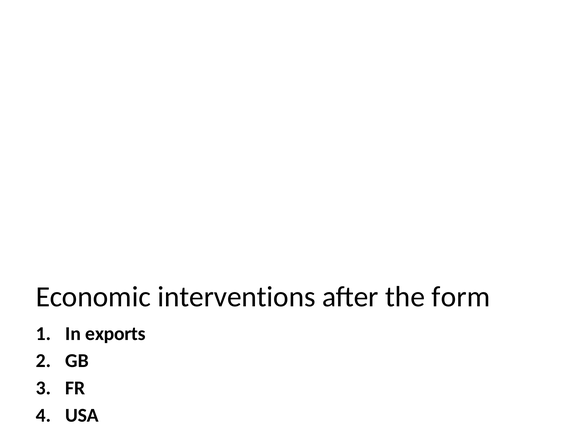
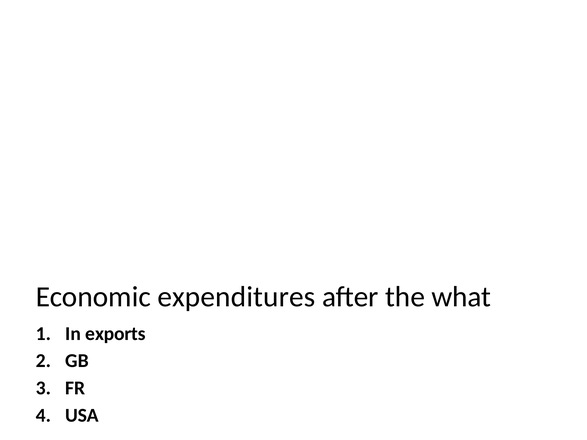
interventions: interventions -> expenditures (236, 297)
form: form -> what (461, 297)
